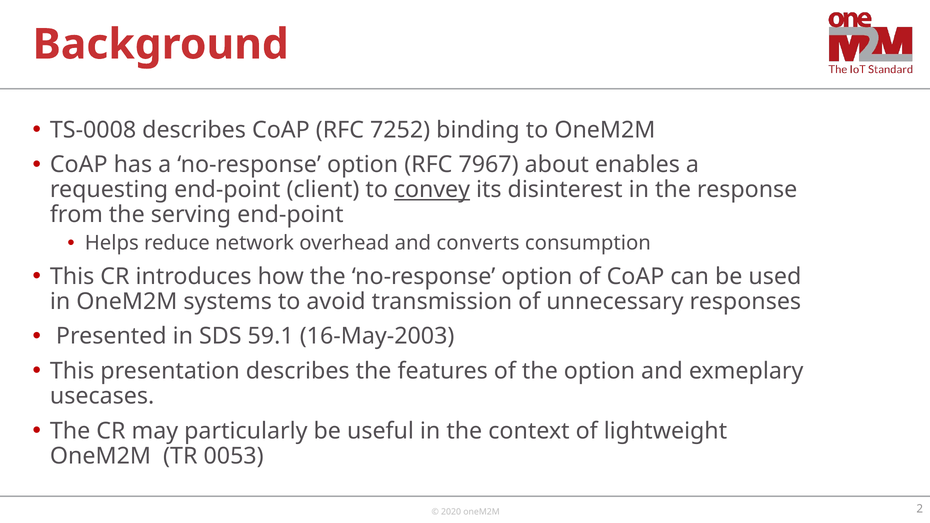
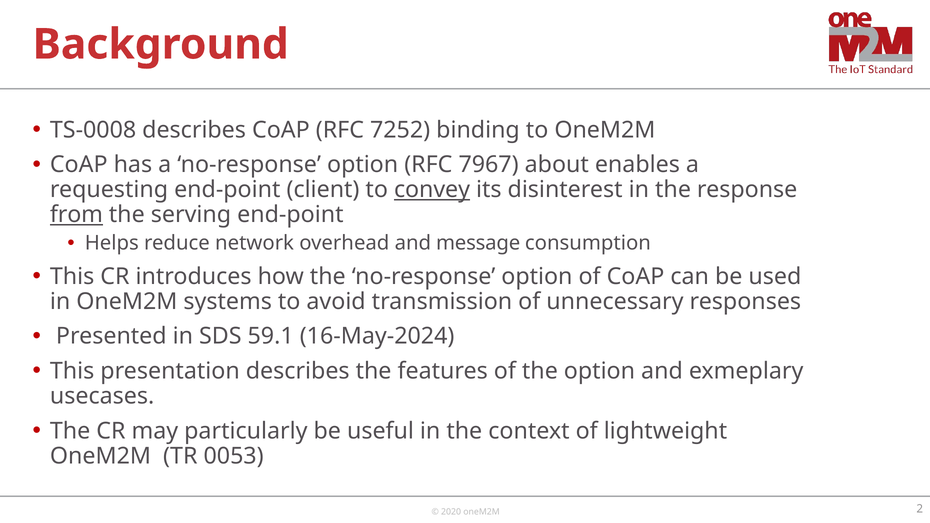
from underline: none -> present (76, 215)
converts: converts -> message (478, 243)
16-May-2003: 16-May-2003 -> 16-May-2024 (377, 336)
